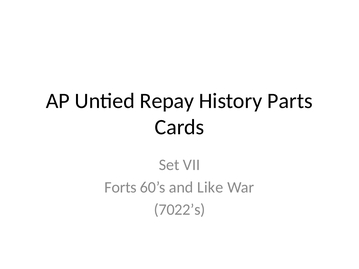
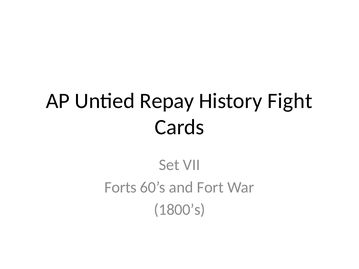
Parts: Parts -> Fight (290, 101)
Like: Like -> Fort (210, 187)
7022’s: 7022’s -> 1800’s (180, 210)
